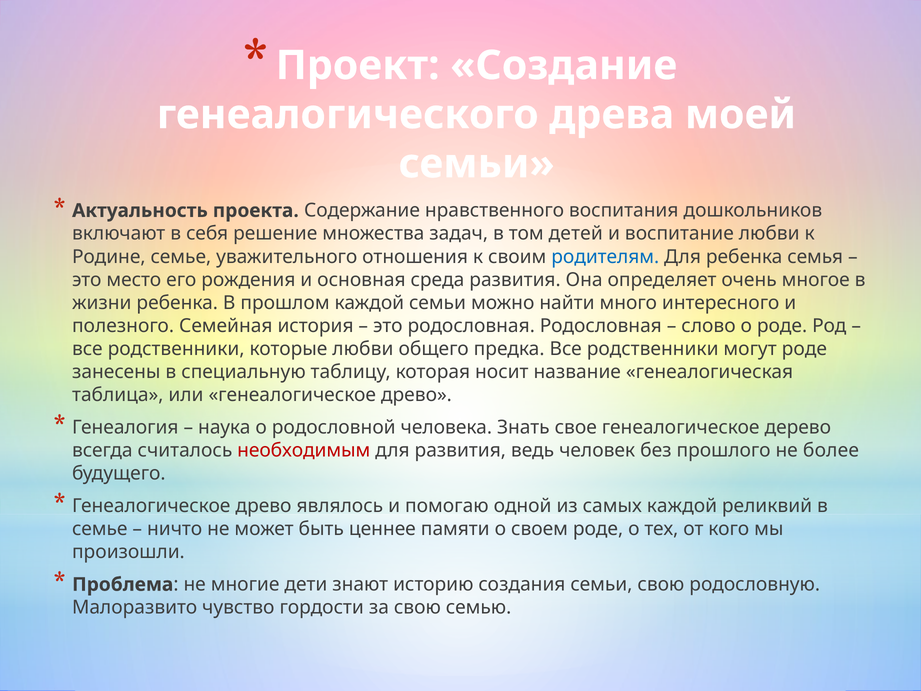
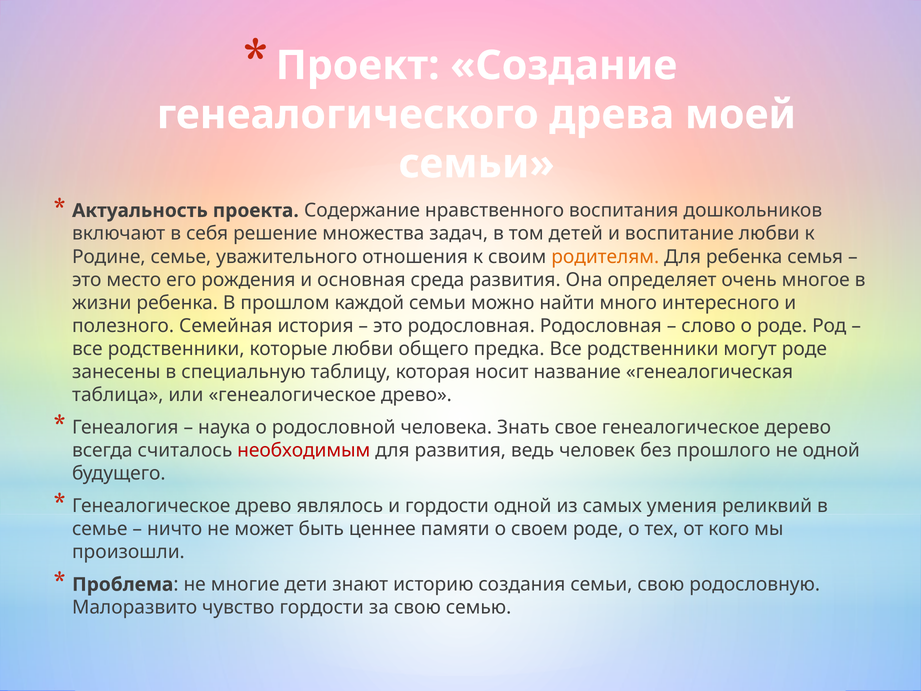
родителям colour: blue -> orange (605, 257)
не более: более -> одной (831, 450)
и помогаю: помогаю -> гордости (447, 506)
самых каждой: каждой -> умения (682, 506)
